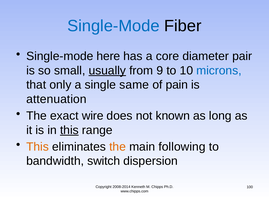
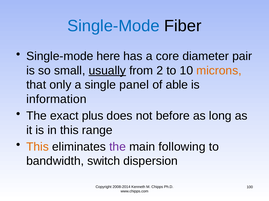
9: 9 -> 2 (160, 71)
microns colour: blue -> orange (219, 71)
same: same -> panel (134, 85)
pain: pain -> able (177, 85)
attenuation: attenuation -> information (56, 99)
wire: wire -> plus (93, 116)
known: known -> before (173, 116)
this underline: present -> none (69, 131)
the colour: orange -> purple (118, 147)
